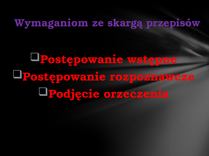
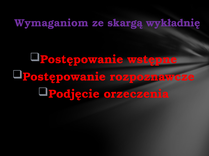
przepisów: przepisów -> wykładnię (173, 23)
